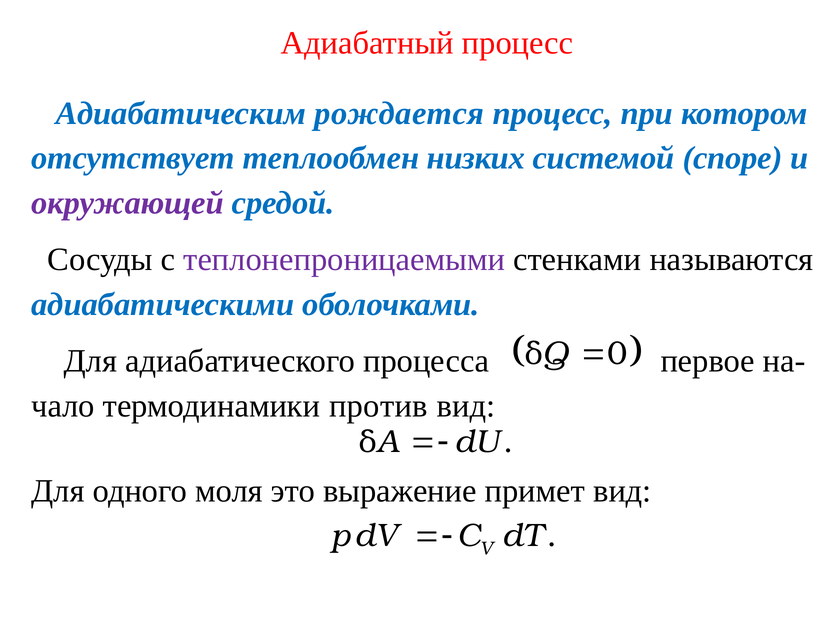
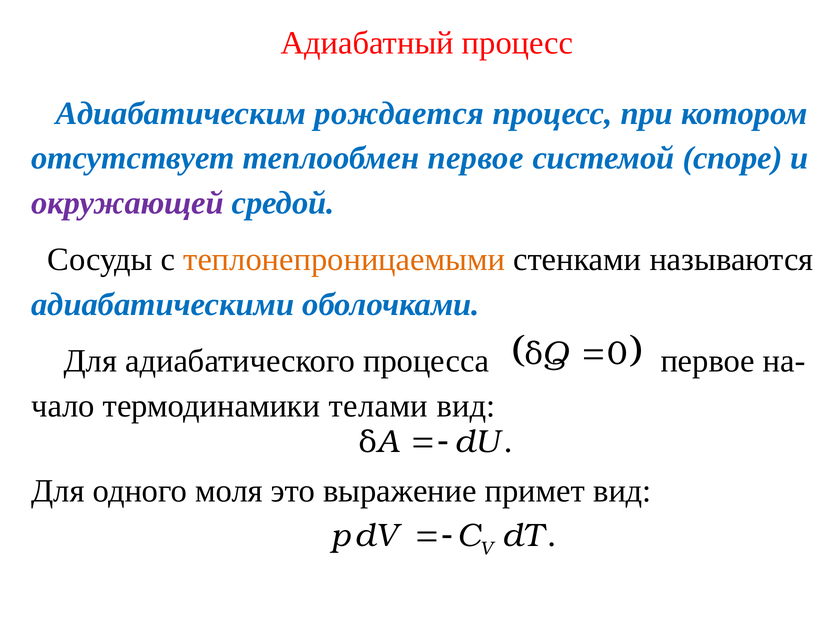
теплообмен низких: низких -> первое (476, 158)
теплонепроницаемыми colour: purple -> orange (344, 260)
против: против -> телами (378, 406)
